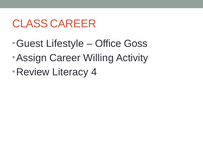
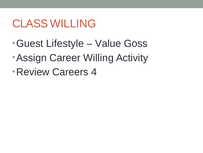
CLASS CAREER: CAREER -> WILLING (73, 24)
Office: Office -> Value (108, 43)
Literacy: Literacy -> Careers (70, 72)
